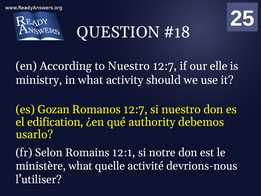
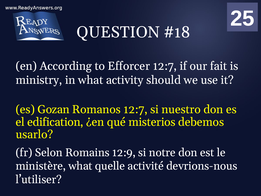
to Nuestro: Nuestro -> Efforcer (129, 66)
elle: elle -> fait (219, 66)
authority: authority -> misterios (152, 122)
12:1: 12:1 -> 12:9 (124, 152)
